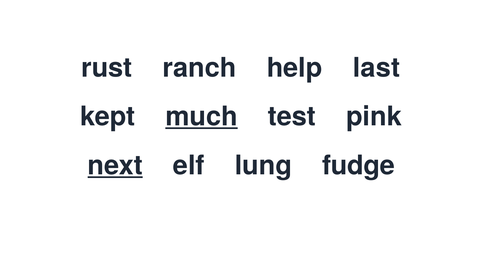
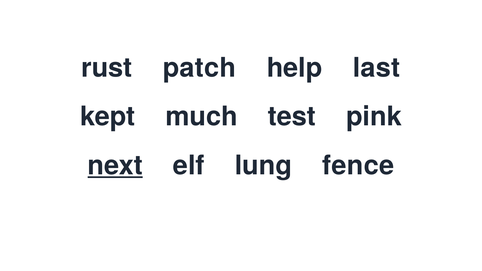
ranch: ranch -> patch (199, 68)
much underline: present -> none (202, 117)
fudge: fudge -> fence (358, 165)
